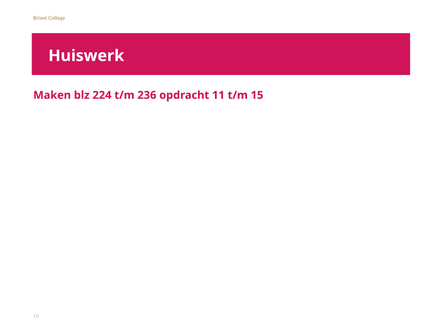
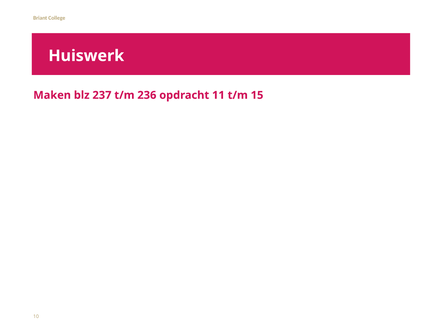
224: 224 -> 237 (102, 95)
